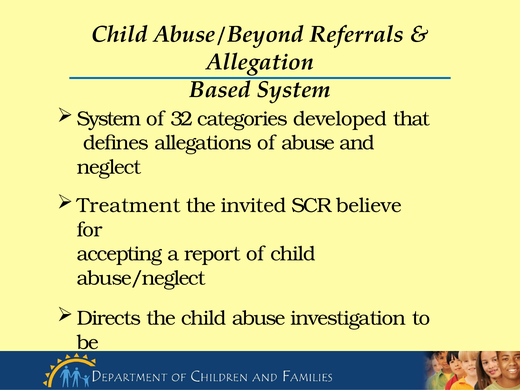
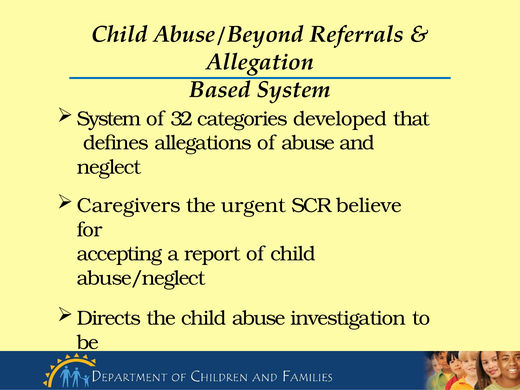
Treatment: Treatment -> Caregivers (129, 205)
invited: invited -> urgent (253, 205)
